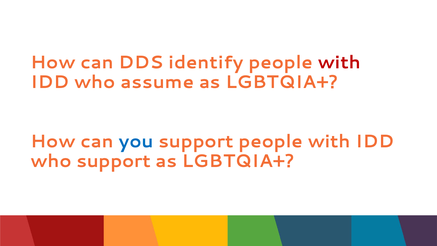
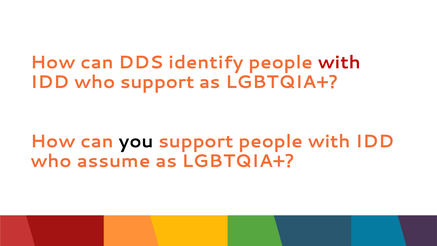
who assume: assume -> support (157, 82)
you colour: blue -> black (136, 141)
who support: support -> assume (113, 161)
